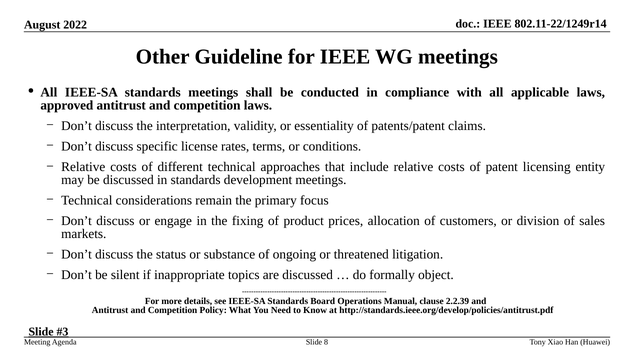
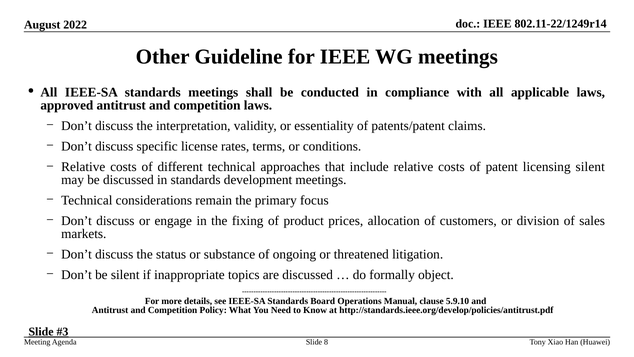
licensing entity: entity -> silent (590, 167)
2.2.39: 2.2.39 -> 5.9.10 (458, 301)
